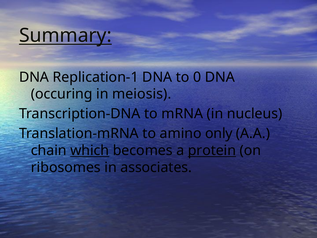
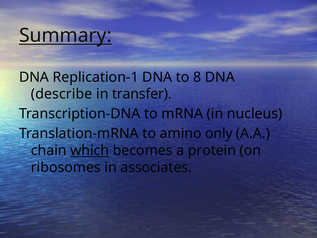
0: 0 -> 8 (197, 77)
occuring: occuring -> describe (62, 94)
meiosis: meiosis -> transfer (142, 94)
protein underline: present -> none (212, 150)
